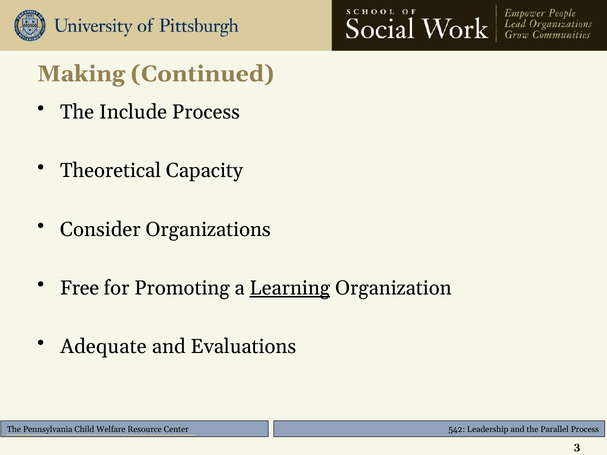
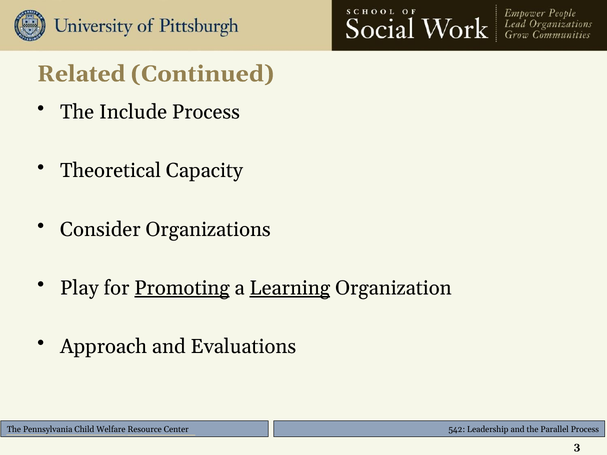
Making: Making -> Related (81, 74)
Free: Free -> Play (79, 288)
Promoting underline: none -> present (182, 288)
Adequate: Adequate -> Approach (104, 347)
